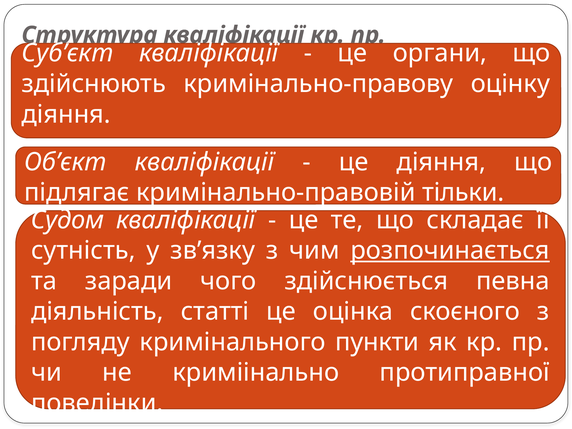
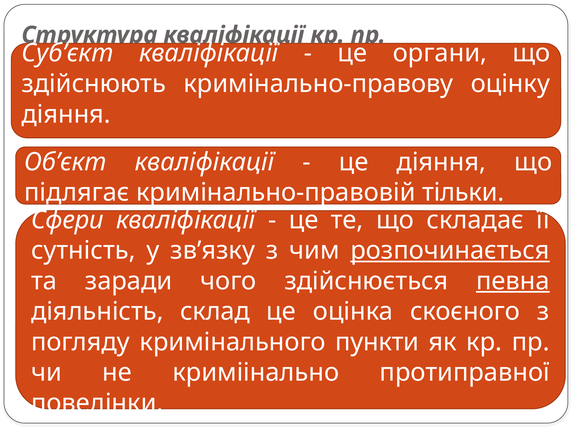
Судом: Судом -> Сфери (67, 220)
певна underline: none -> present (513, 281)
статті: статті -> склад (215, 312)
